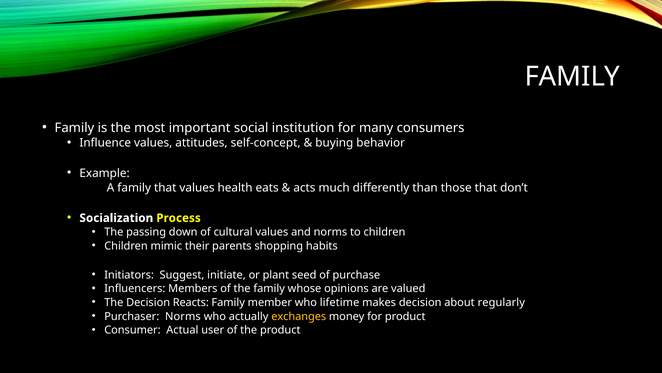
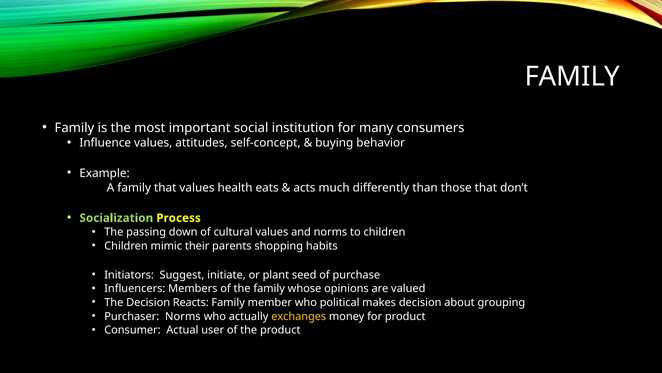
Socialization colour: white -> light green (116, 218)
lifetime: lifetime -> political (340, 302)
regularly: regularly -> grouping (501, 302)
